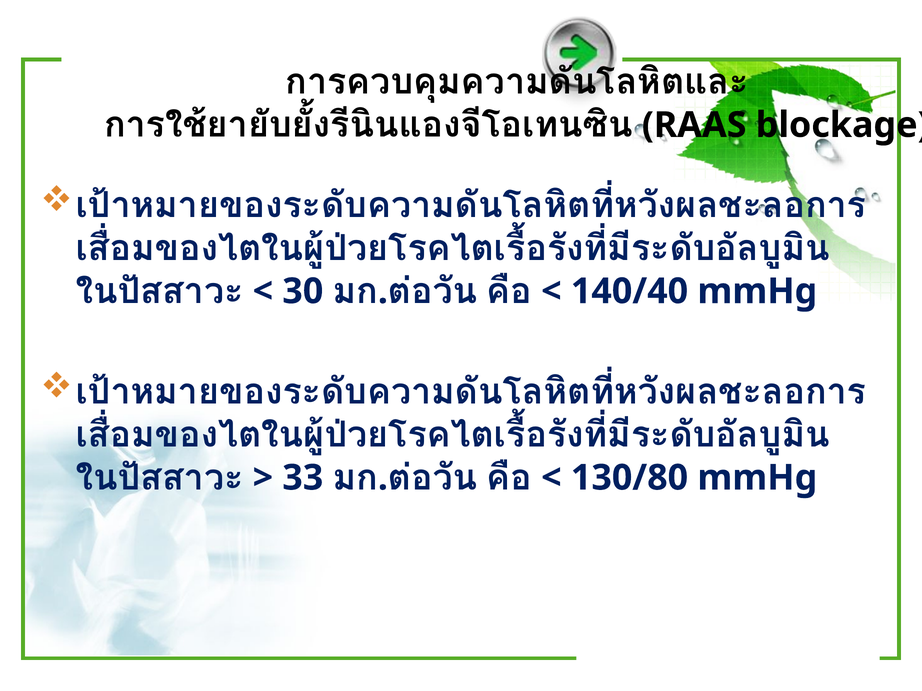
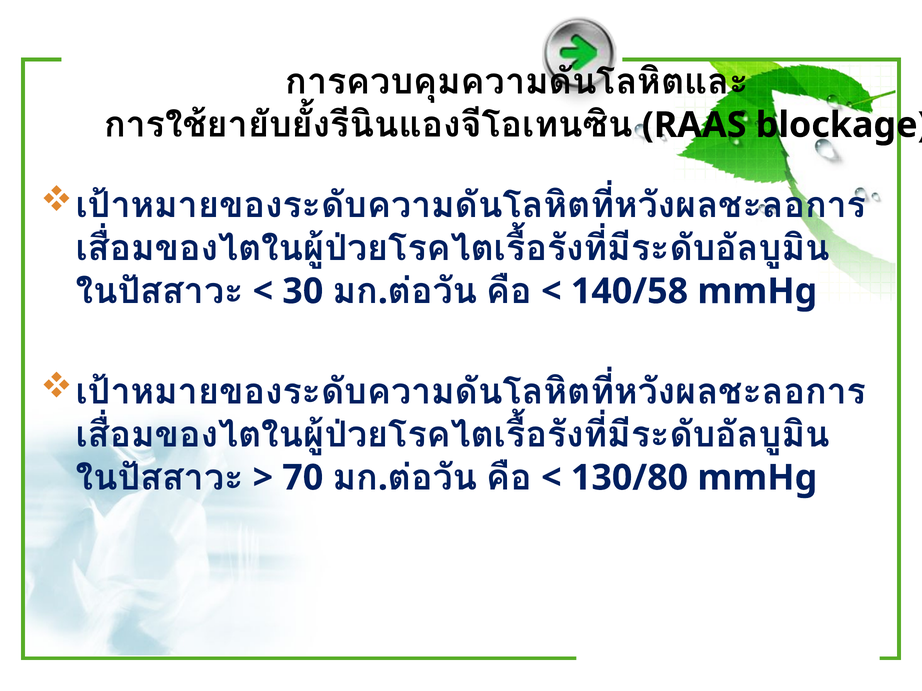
140/40: 140/40 -> 140/58 (629, 292)
33: 33 -> 70 (303, 478)
